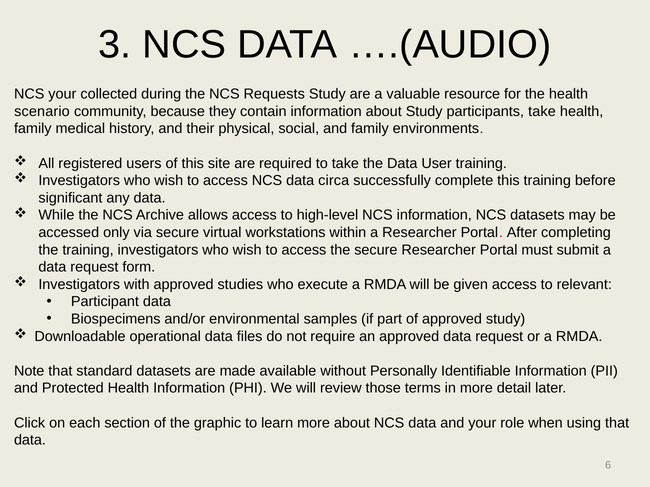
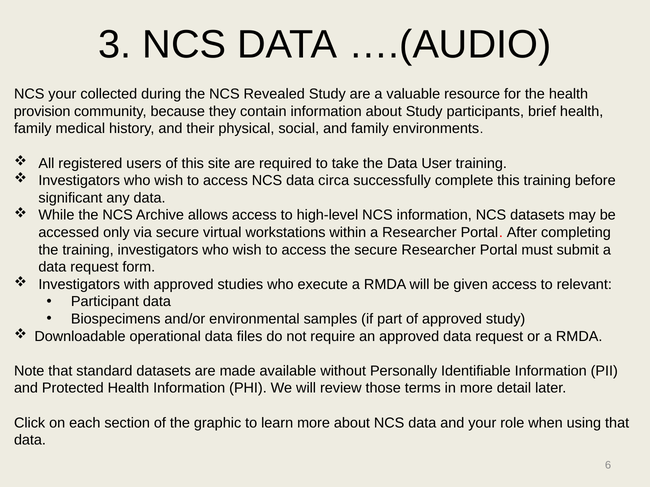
Requests: Requests -> Revealed (274, 94)
scenario: scenario -> provision (42, 111)
participants take: take -> brief (542, 111)
